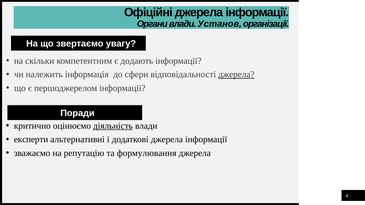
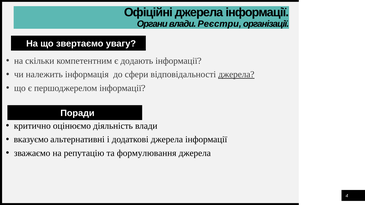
Установ: Установ -> Реєстри (220, 24)
діяльність underline: present -> none (113, 126)
експерти: експерти -> вказуємо (31, 140)
